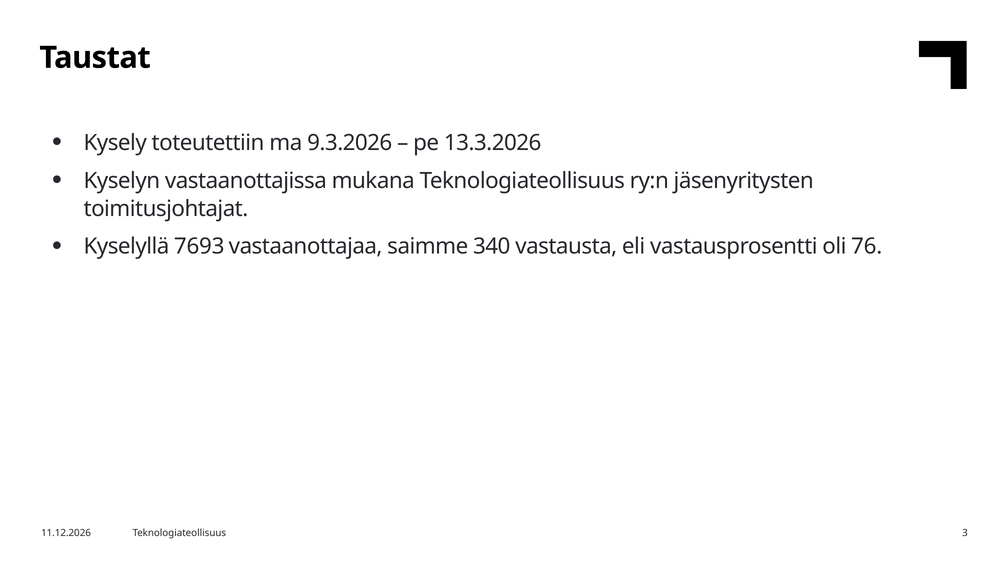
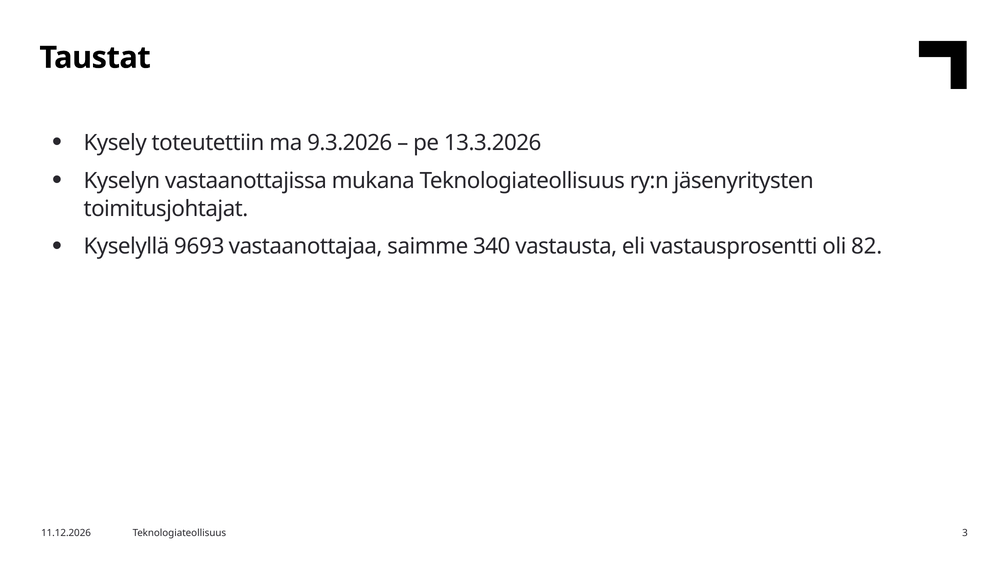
7693: 7693 -> 9693 (199, 246)
76: 76 -> 82 (867, 246)
